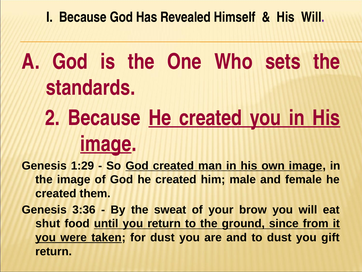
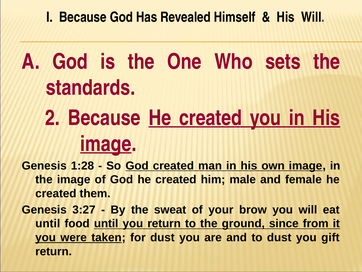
1:29: 1:29 -> 1:28 (82, 165)
3:36: 3:36 -> 3:27 (84, 209)
shut: shut -> until (48, 223)
